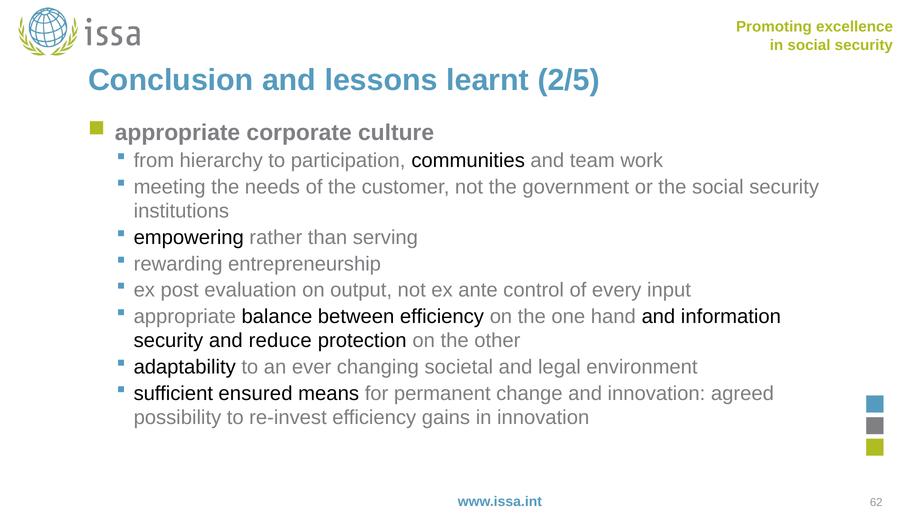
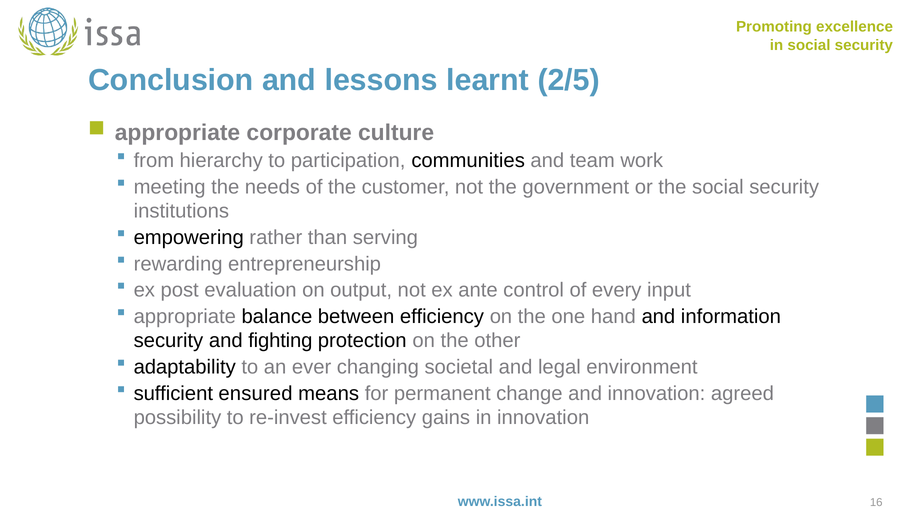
reduce: reduce -> fighting (280, 341)
62: 62 -> 16 (876, 503)
